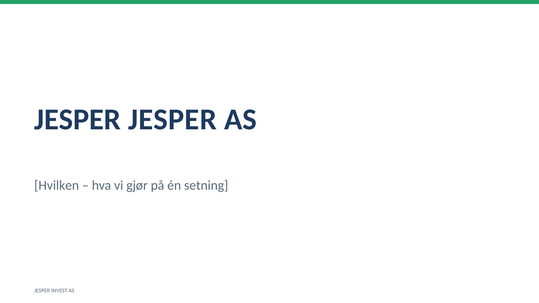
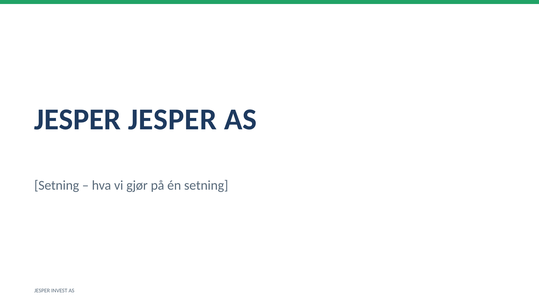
Hvilken: Hvilken -> Setning (57, 186)
